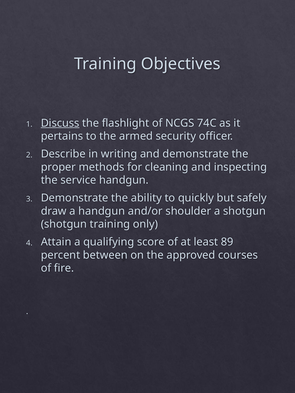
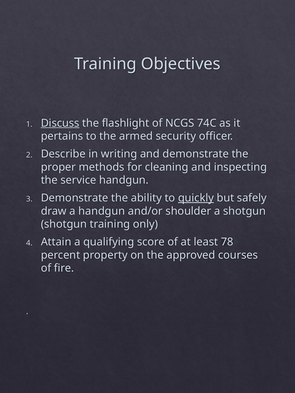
quickly underline: none -> present (196, 198)
89: 89 -> 78 (227, 242)
between: between -> property (105, 255)
